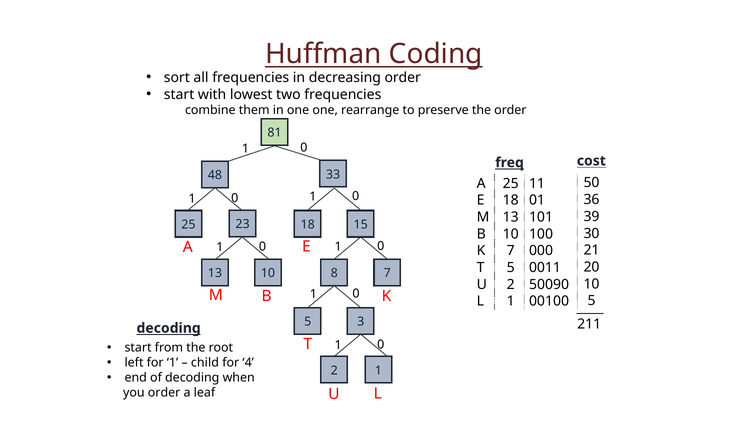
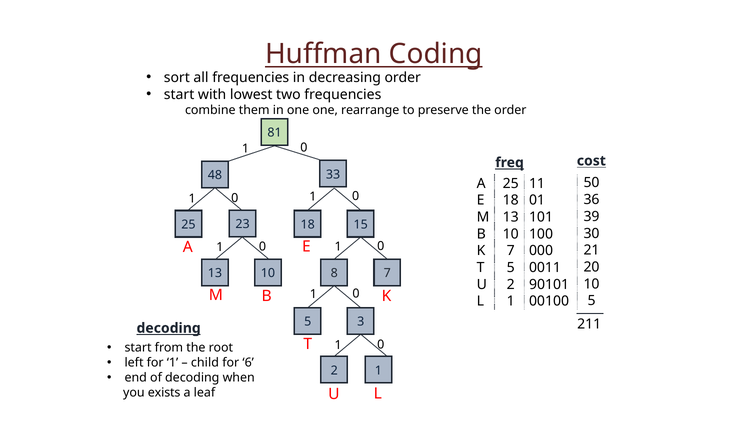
50090: 50090 -> 90101 (549, 284)
4: 4 -> 6 (248, 363)
you order: order -> exists (164, 393)
